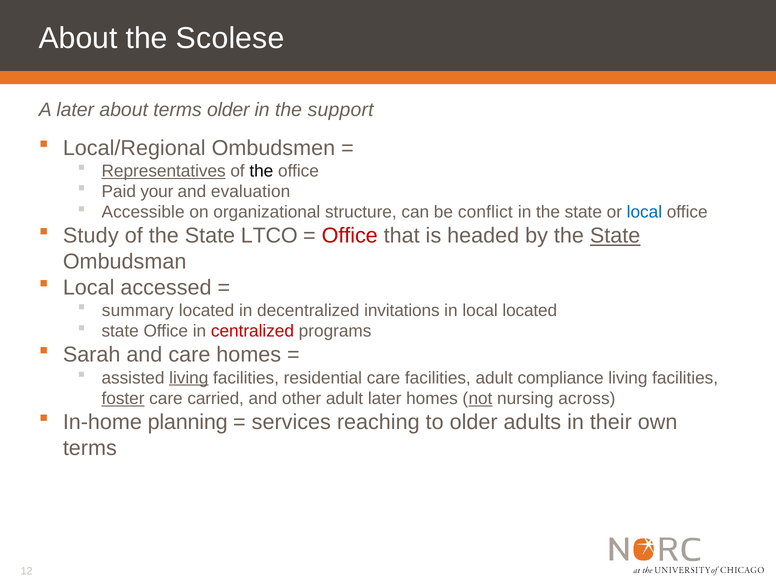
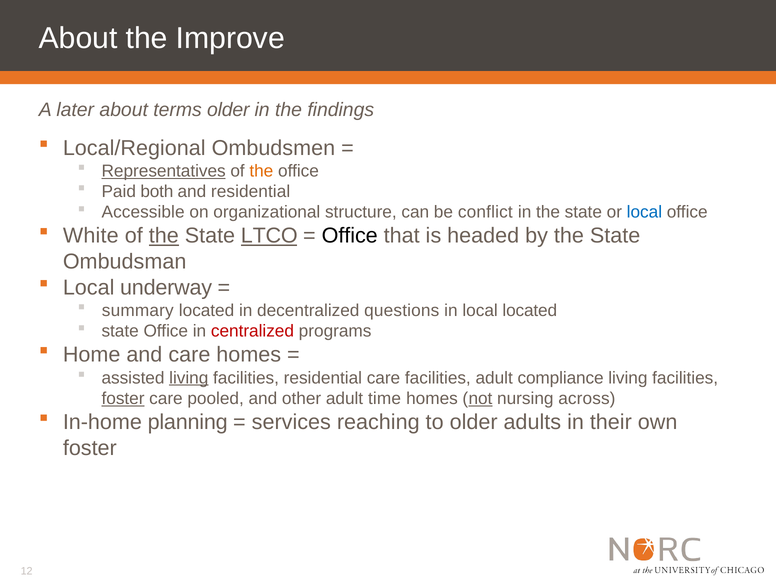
Scolese: Scolese -> Improve (230, 38)
support: support -> findings (341, 110)
the colour: black -> orange (261, 171)
your: your -> both (157, 192)
and evaluation: evaluation -> residential (251, 192)
Study: Study -> White (91, 236)
the underline: none -> present (164, 236)
LTCO underline: none -> present (269, 236)
Office colour: red -> black (350, 236)
State underline: present -> none (615, 236)
accessed: accessed -> underway (166, 288)
invitations: invitations -> questions (402, 311)
Sarah: Sarah -> Home (92, 355)
carried: carried -> pooled (216, 399)
adult later: later -> time (385, 399)
terms: terms -> foster (90, 448)
